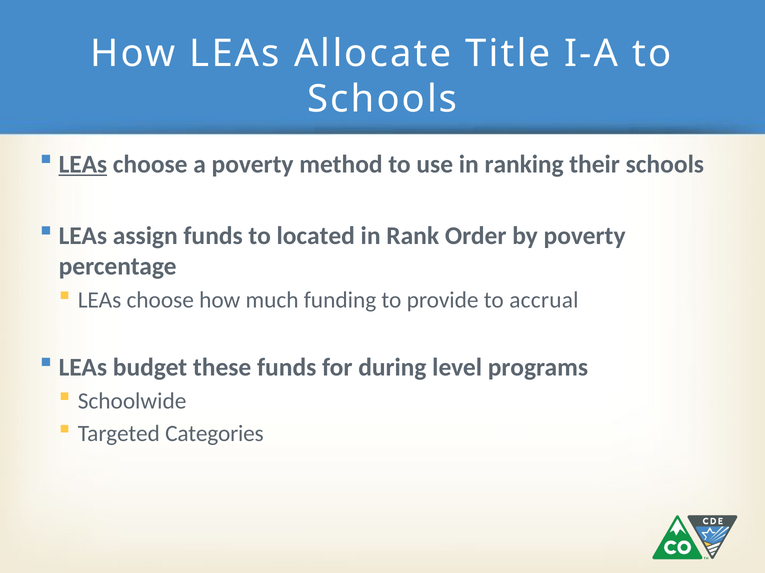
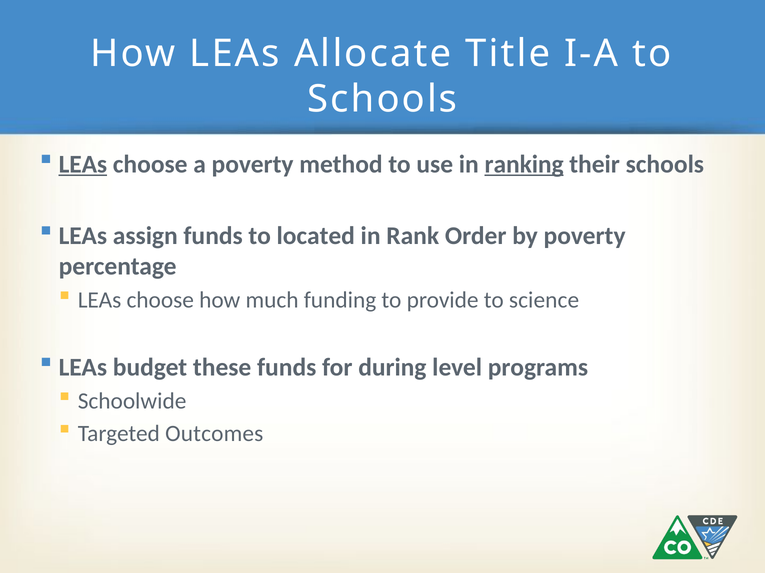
ranking underline: none -> present (524, 165)
accrual: accrual -> science (544, 301)
Categories: Categories -> Outcomes (214, 434)
